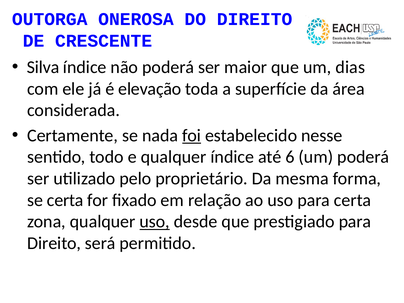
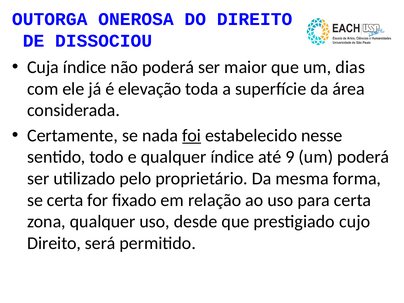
CRESCENTE: CRESCENTE -> DISSOCIOU (104, 41)
Silva: Silva -> Cuja (43, 67)
6: 6 -> 9 (290, 157)
uso underline: present -> none (155, 222)
prestigiado para: para -> cujo (355, 222)
